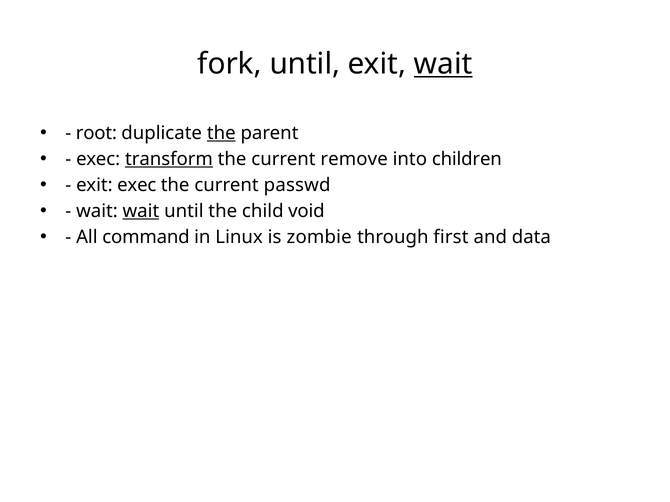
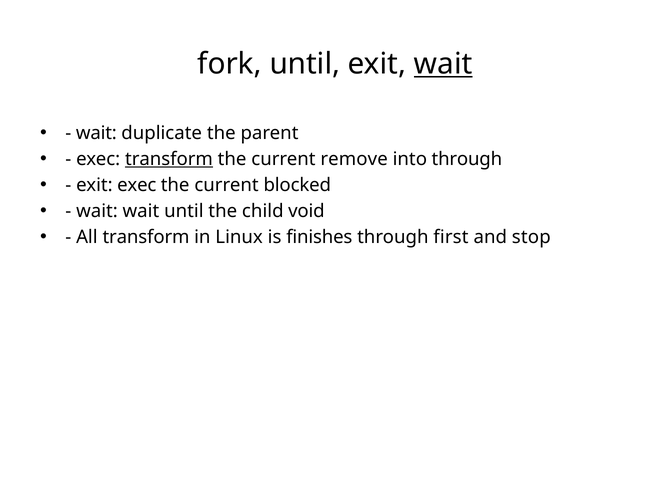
root: root -> wait (96, 133)
the underline: present -> none (221, 133)
into children: children -> through (467, 159)
passwd: passwd -> blocked (297, 185)
wait underline: present -> none (141, 211)
All command: command -> transform (146, 237)
zombie: zombie -> finishes (319, 237)
data: data -> stop (531, 237)
